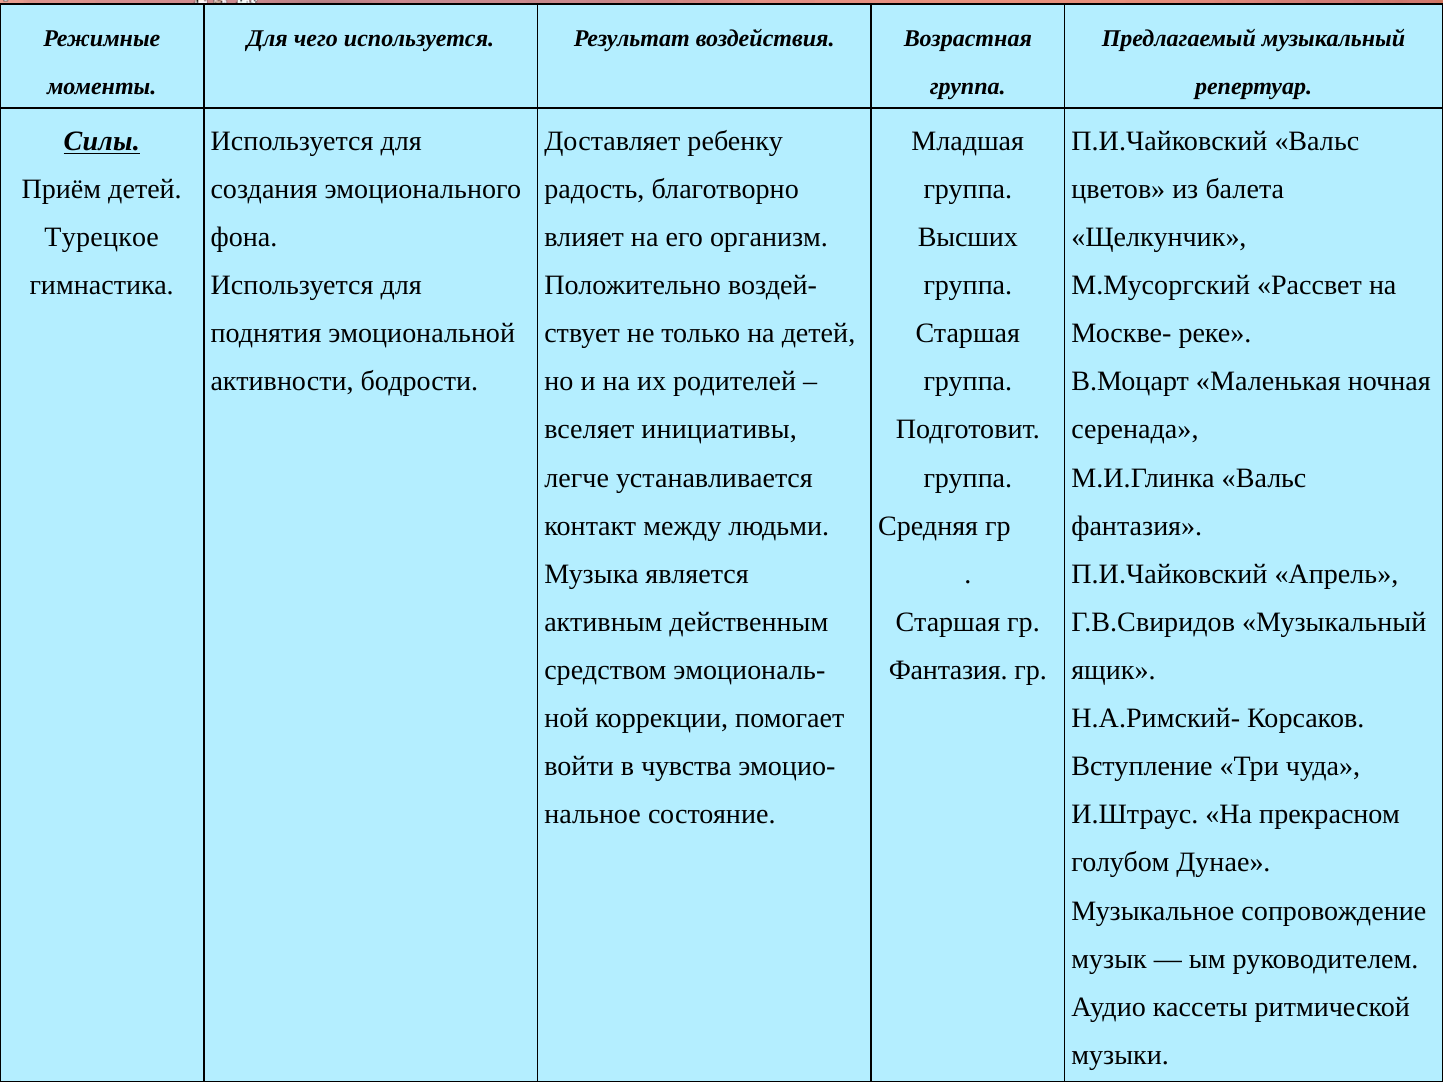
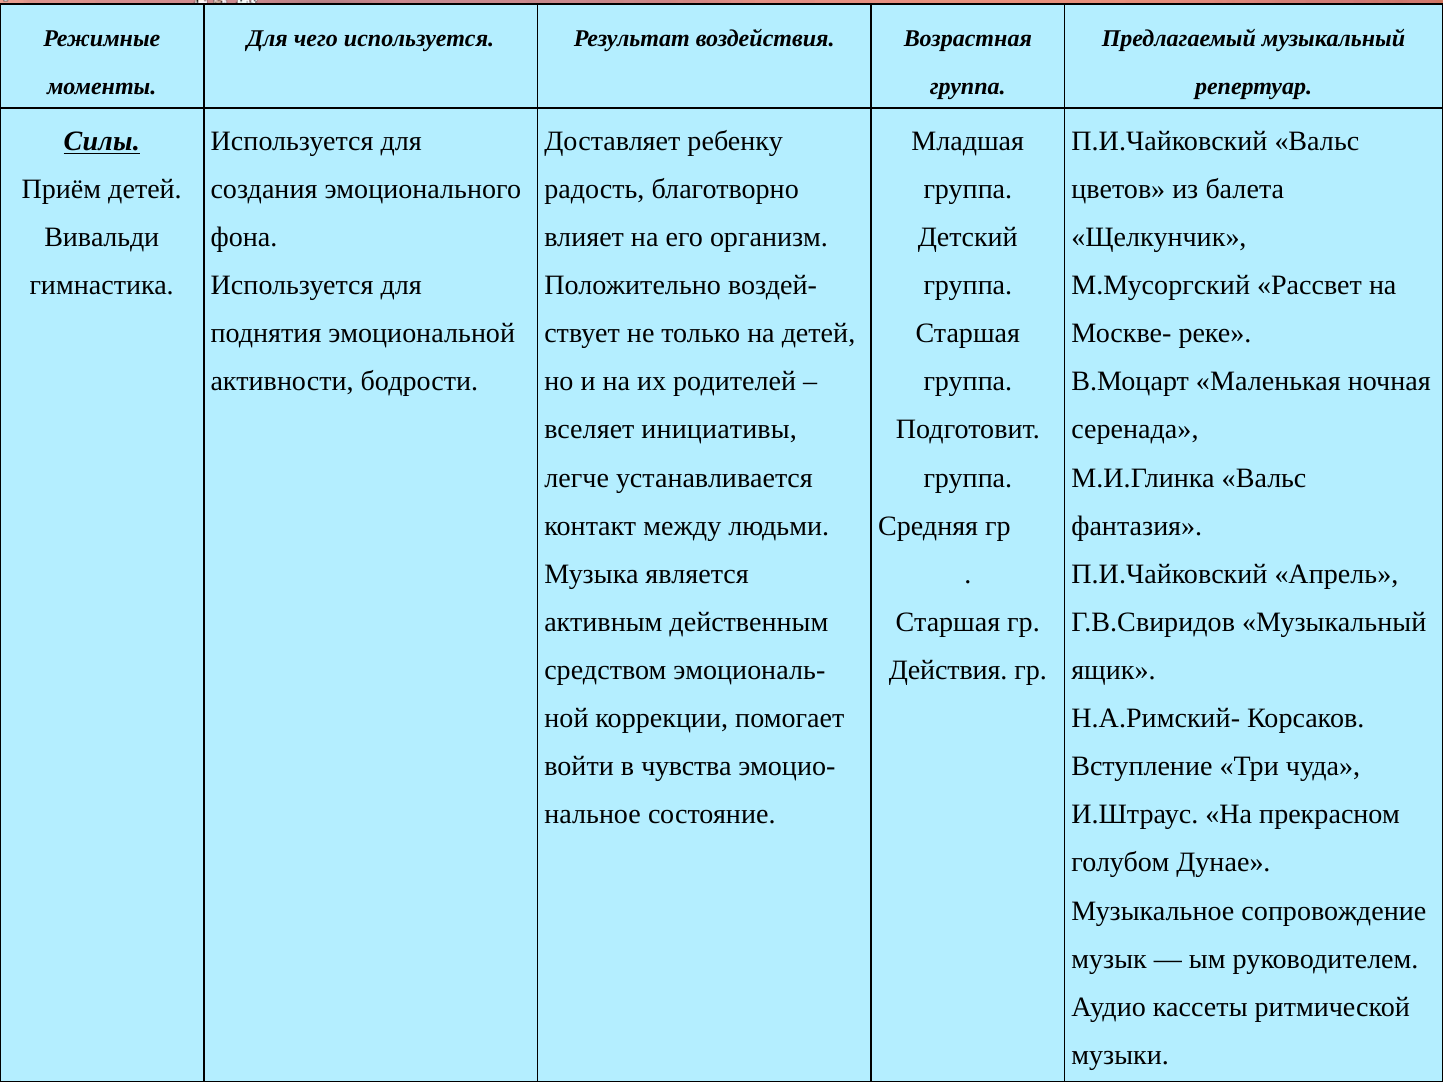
Турецкое: Турецкое -> Вивальди (102, 237)
Высших: Высших -> Детский (968, 237)
Фантазия: Фантазия -> Действия (948, 670)
